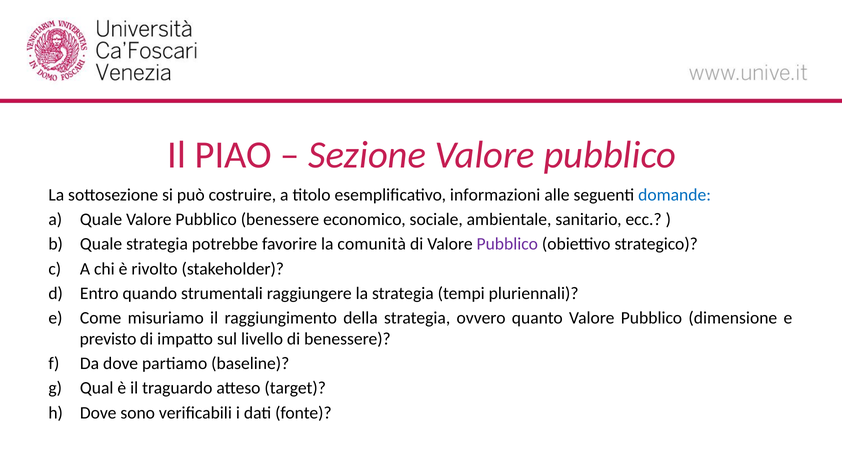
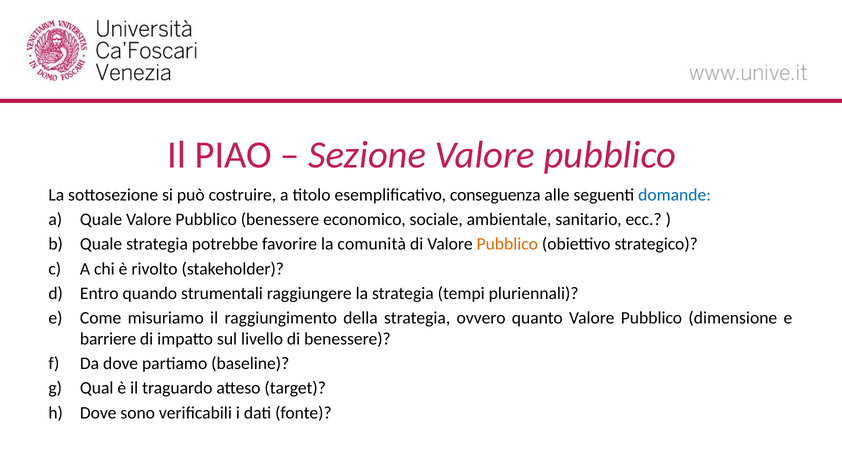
informazioni: informazioni -> conseguenza (495, 195)
Pubblico colour: purple -> orange (507, 244)
previsto: previsto -> barriere (108, 339)
